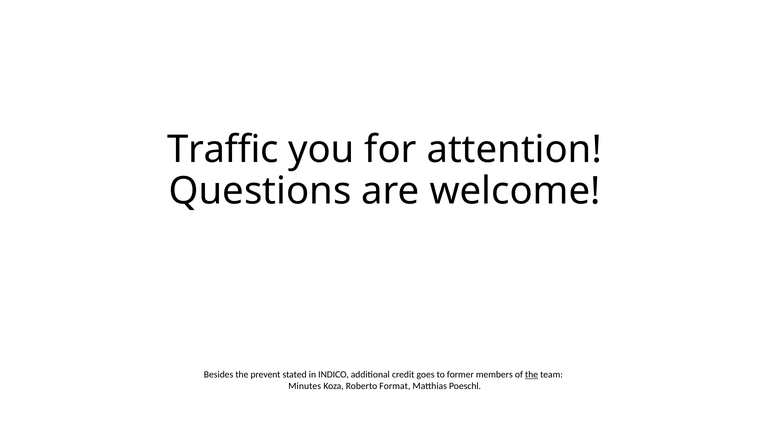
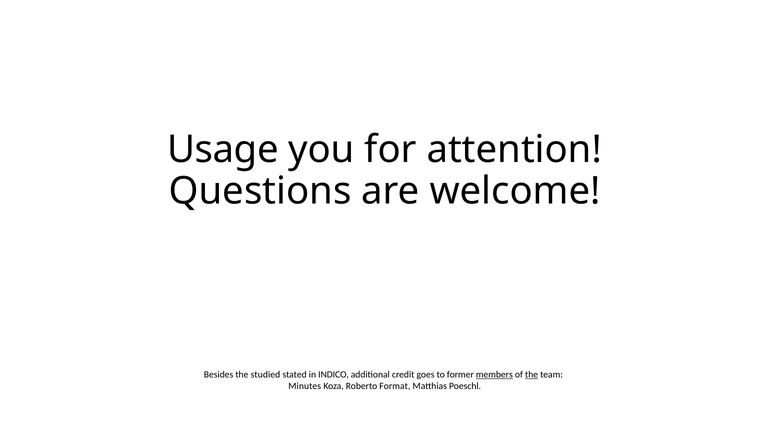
Traffic: Traffic -> Usage (223, 150)
prevent: prevent -> studied (265, 375)
members underline: none -> present (494, 375)
